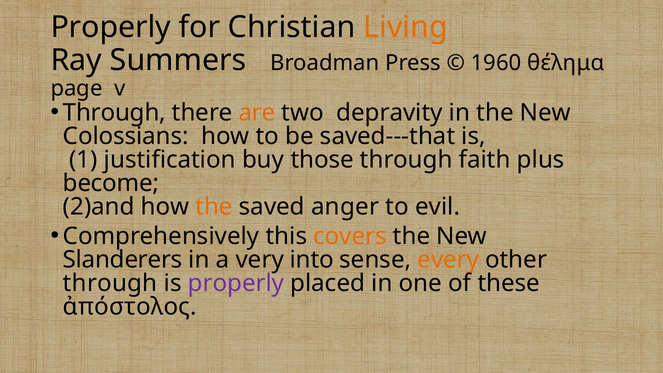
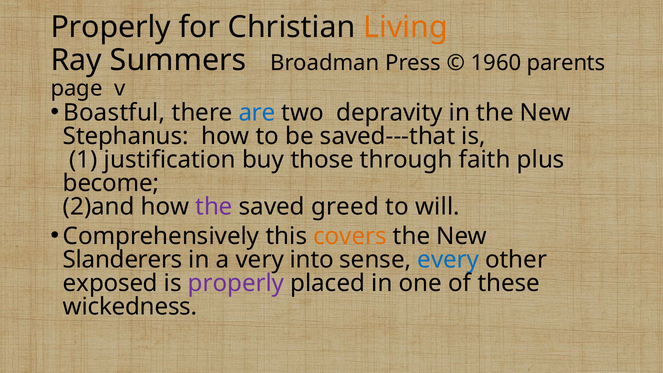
θέλημα: θέλημα -> parents (566, 63)
Through: Through -> Boastful (114, 113)
are colour: orange -> blue (257, 113)
Colossians: Colossians -> Stephanus (126, 136)
the colour: orange -> purple (214, 207)
anger: anger -> greed (345, 207)
evil: evil -> will (438, 207)
every colour: orange -> blue (448, 260)
through: through -> exposed (110, 283)
ἀπόστολος: ἀπόστολος -> wickedness (130, 307)
